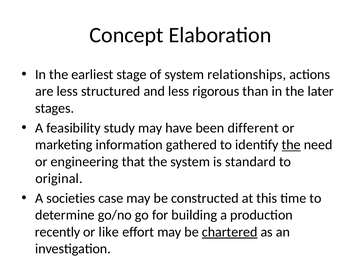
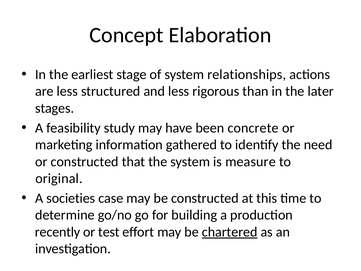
different: different -> concrete (253, 128)
the underline: present -> none (291, 145)
or engineering: engineering -> constructed (85, 161)
standard: standard -> measure (251, 161)
like: like -> test (109, 232)
